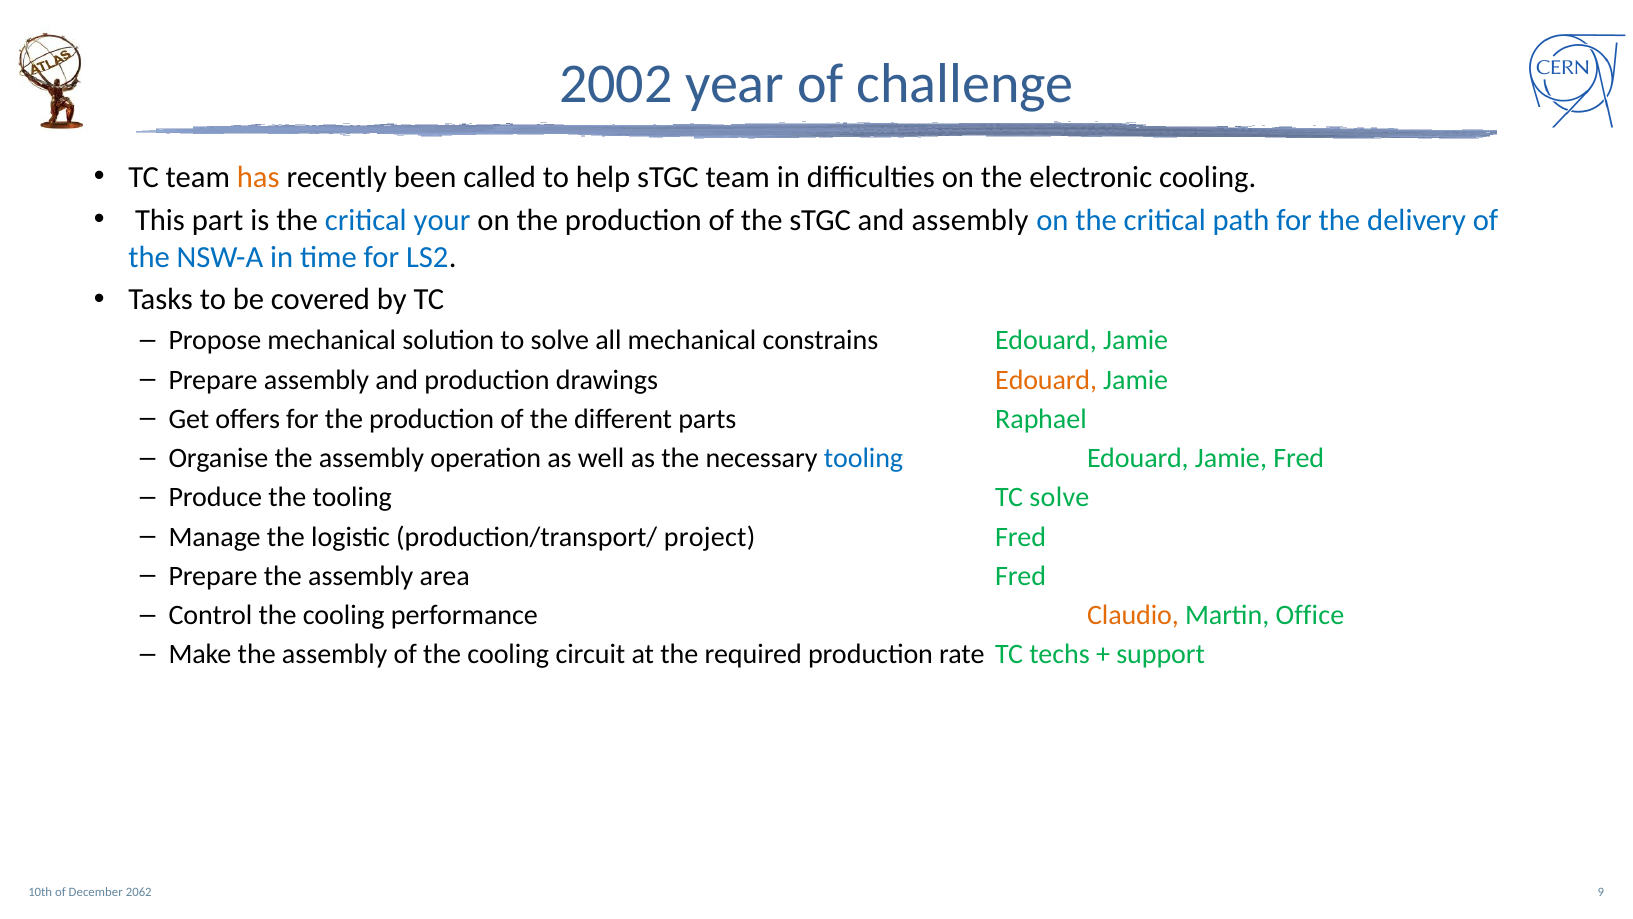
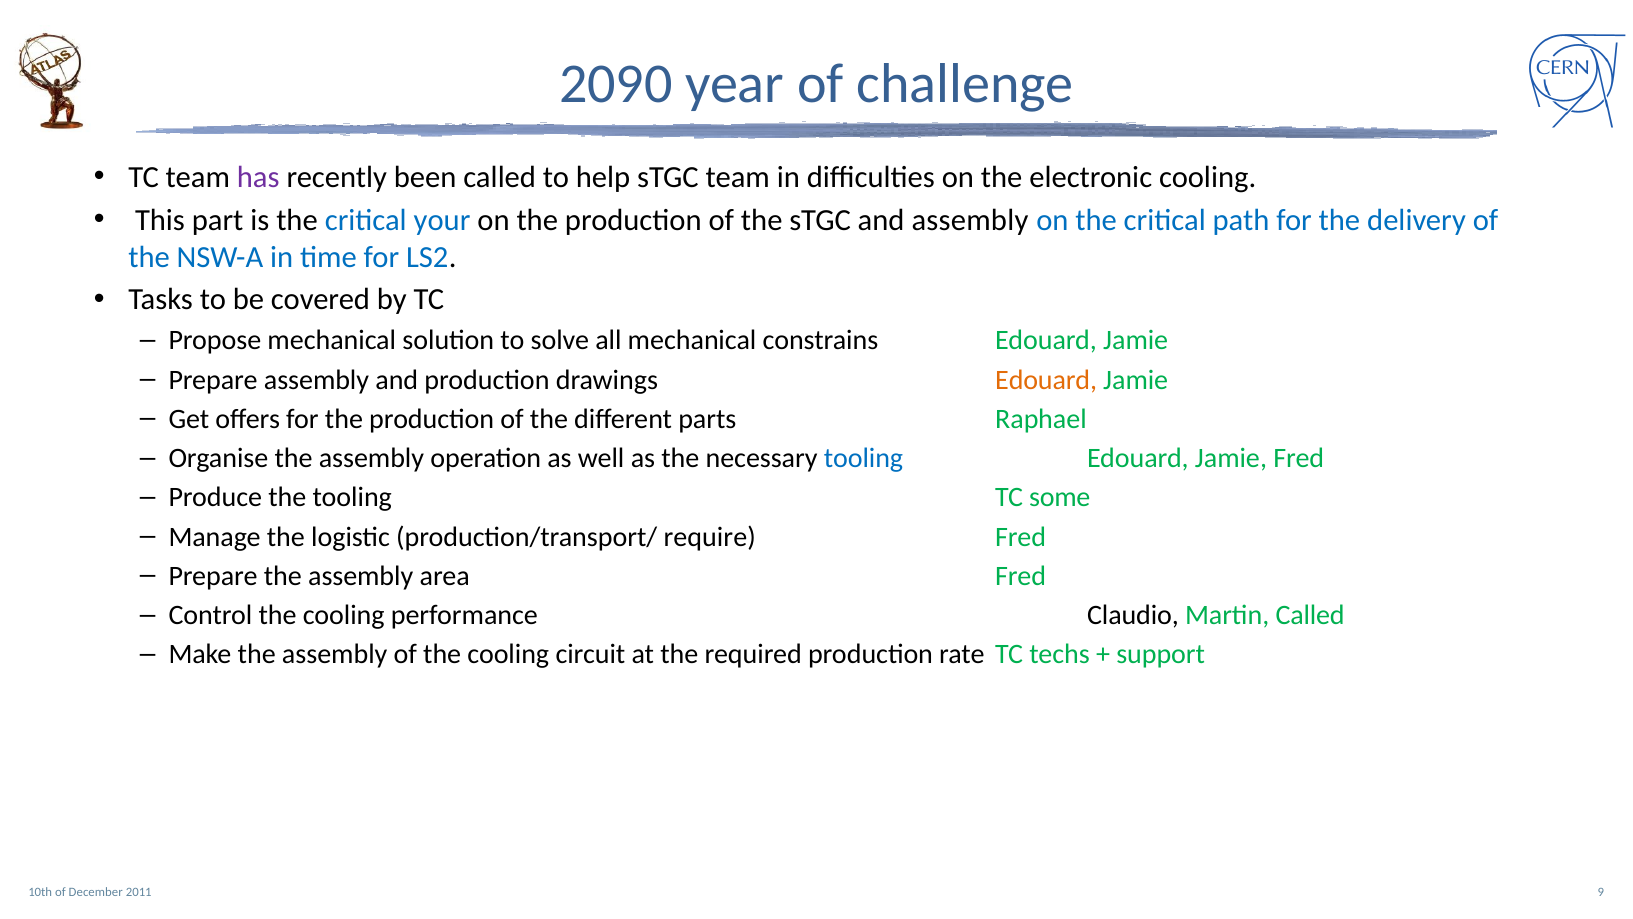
2002: 2002 -> 2090 (616, 84)
has colour: orange -> purple (258, 177)
TC solve: solve -> some (1060, 497)
project: project -> require (710, 537)
Claudio colour: orange -> black (1133, 615)
Martin Office: Office -> Called (1310, 615)
2062: 2062 -> 2011 (139, 892)
